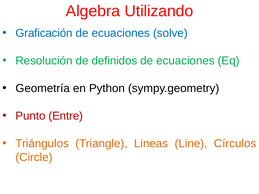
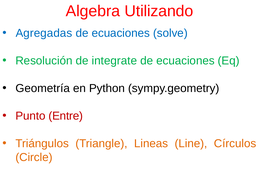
Graficación: Graficación -> Agregadas (44, 33)
definidos: definidos -> integrate (114, 61)
